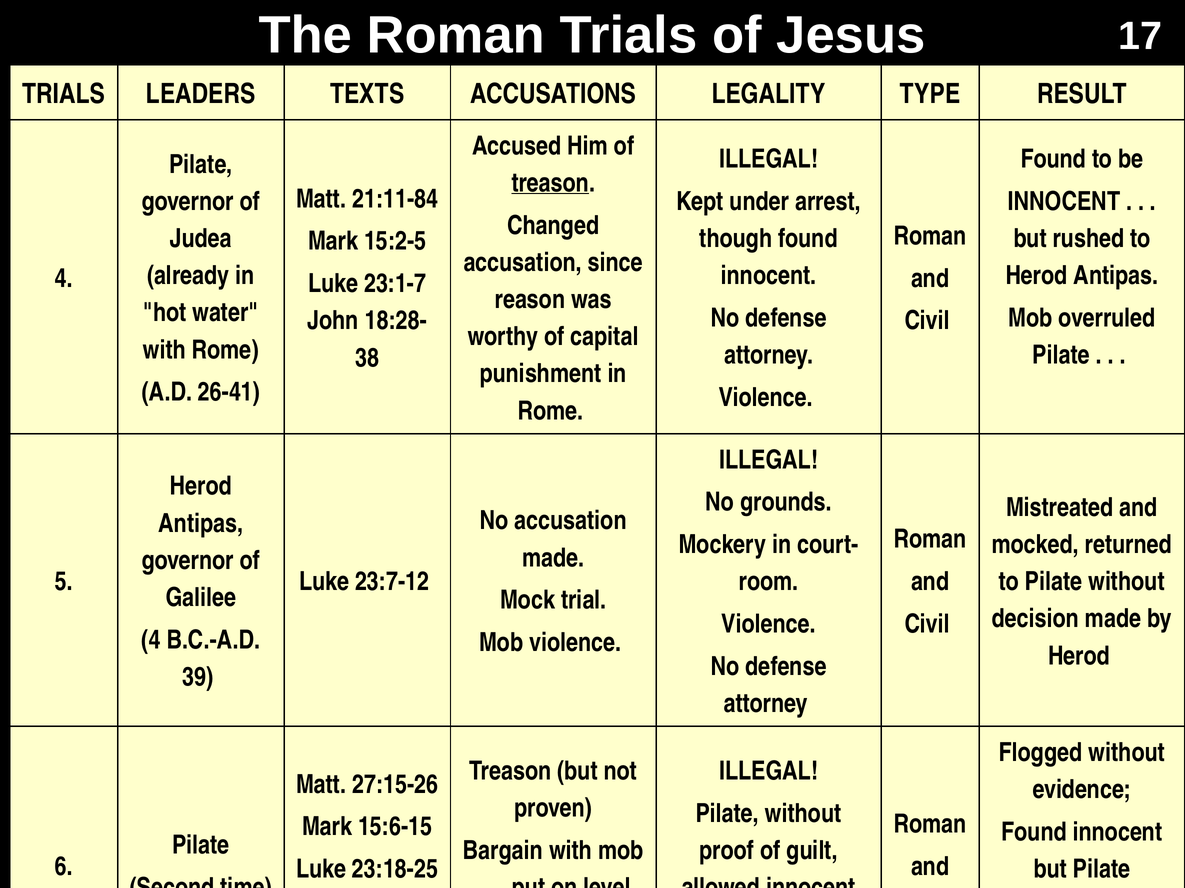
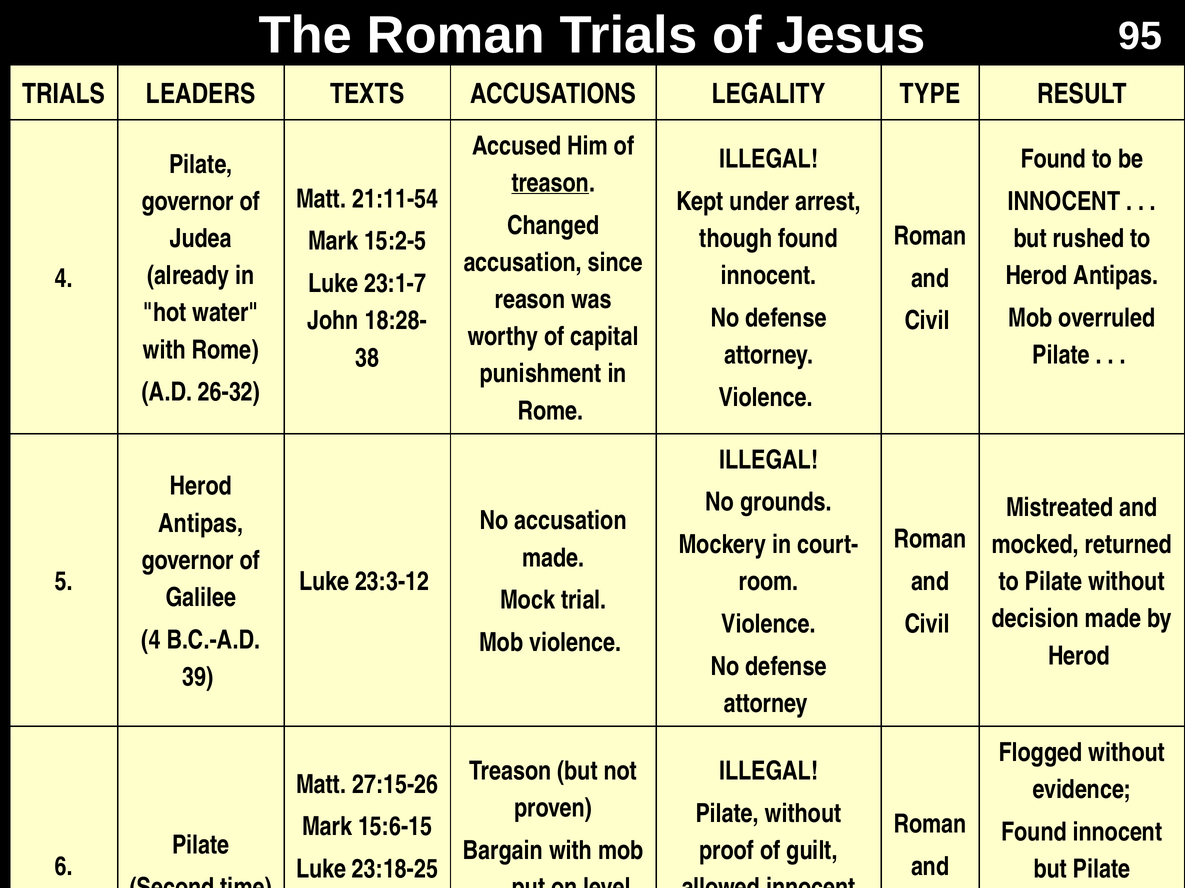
17: 17 -> 95 (1140, 36)
21:11-84: 21:11-84 -> 21:11-54 (395, 199)
26-41: 26-41 -> 26-32 (229, 393)
23:7-12: 23:7-12 -> 23:3-12 (392, 582)
